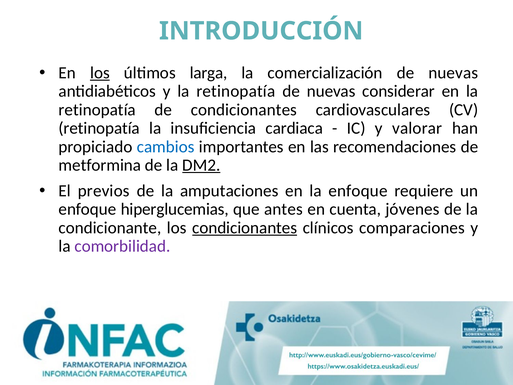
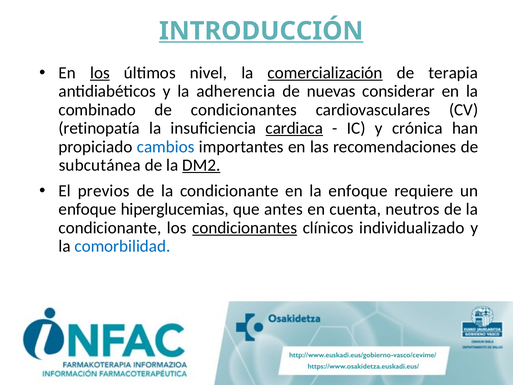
INTRODUCCIÓN underline: none -> present (261, 31)
larga: larga -> nivel (209, 73)
comercialización underline: none -> present (325, 73)
nuevas: nuevas -> terapia (453, 73)
y la retinopatía: retinopatía -> adherencia (236, 91)
retinopatía: retinopatía -> combinado (97, 110)
cardiaca underline: none -> present (294, 128)
valorar: valorar -> crónica (417, 128)
metformina: metformina -> subcutánea (100, 165)
amputaciones: amputaciones -> condicionante (229, 191)
jóvenes: jóvenes -> neutros (412, 209)
comparaciones: comparaciones -> individualizado (412, 228)
comorbilidad colour: purple -> blue (122, 246)
